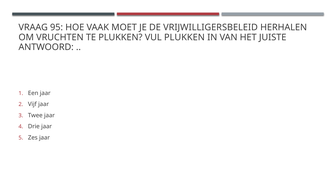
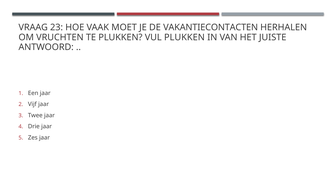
95: 95 -> 23 (57, 27)
VRIJWILLIGERSBELEID: VRIJWILLIGERSBELEID -> VAKANTIECONTACTEN (211, 27)
